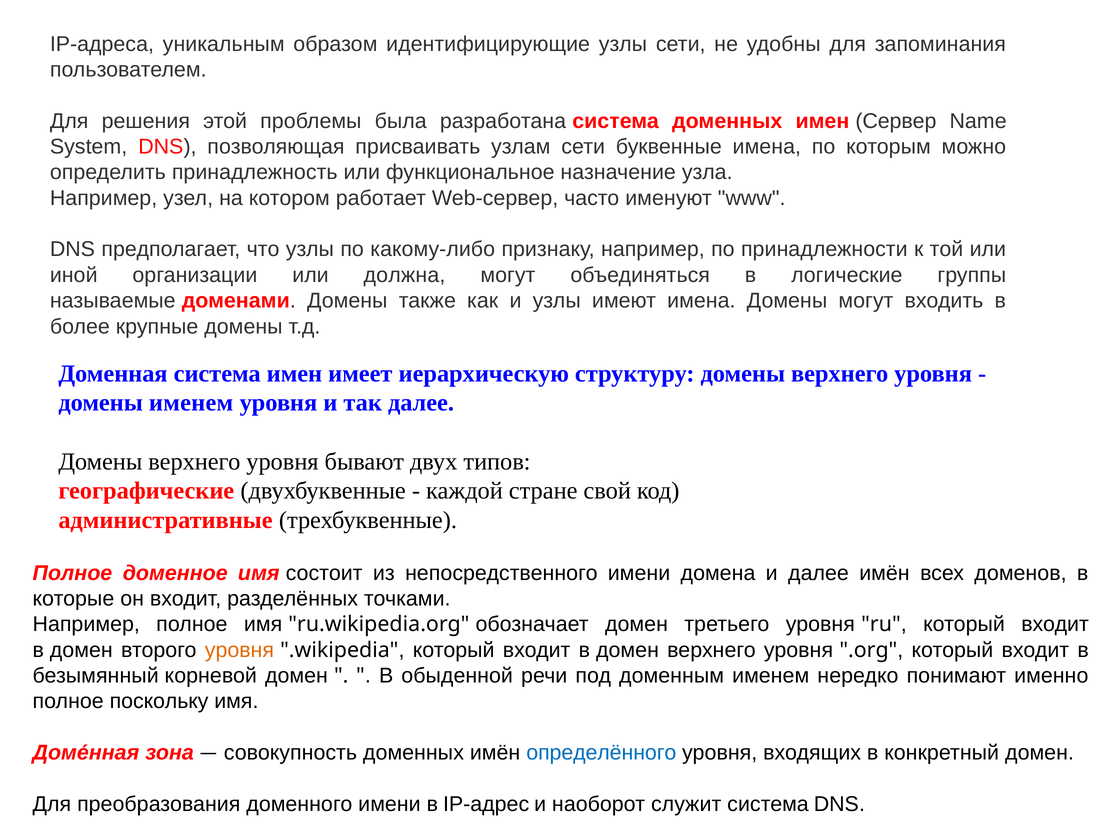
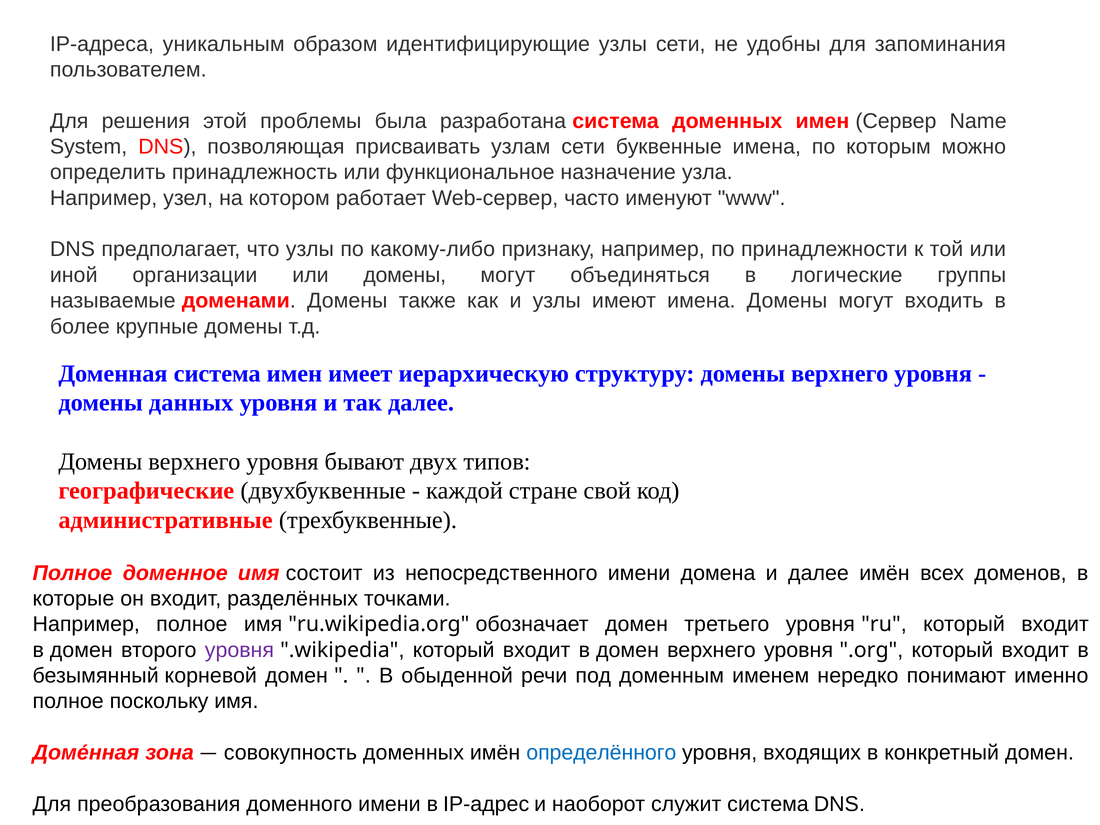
или должна: должна -> домены (405, 275)
домены именем: именем -> данных (191, 403)
уровня colour: orange -> purple (239, 650)
